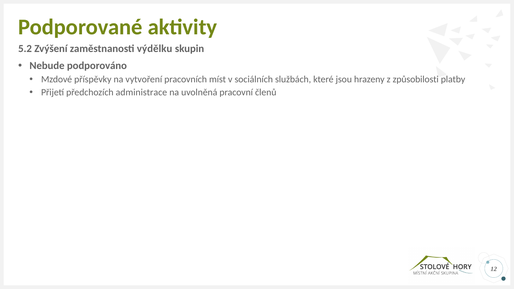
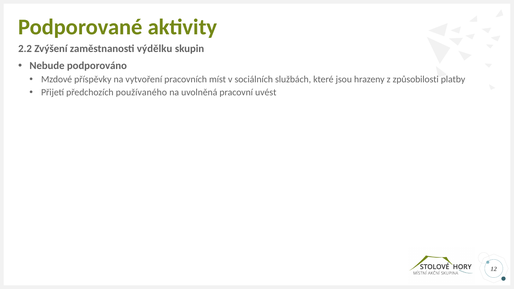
5.2: 5.2 -> 2.2 (25, 49)
administrace: administrace -> používaného (141, 92)
členů: členů -> uvést (266, 92)
